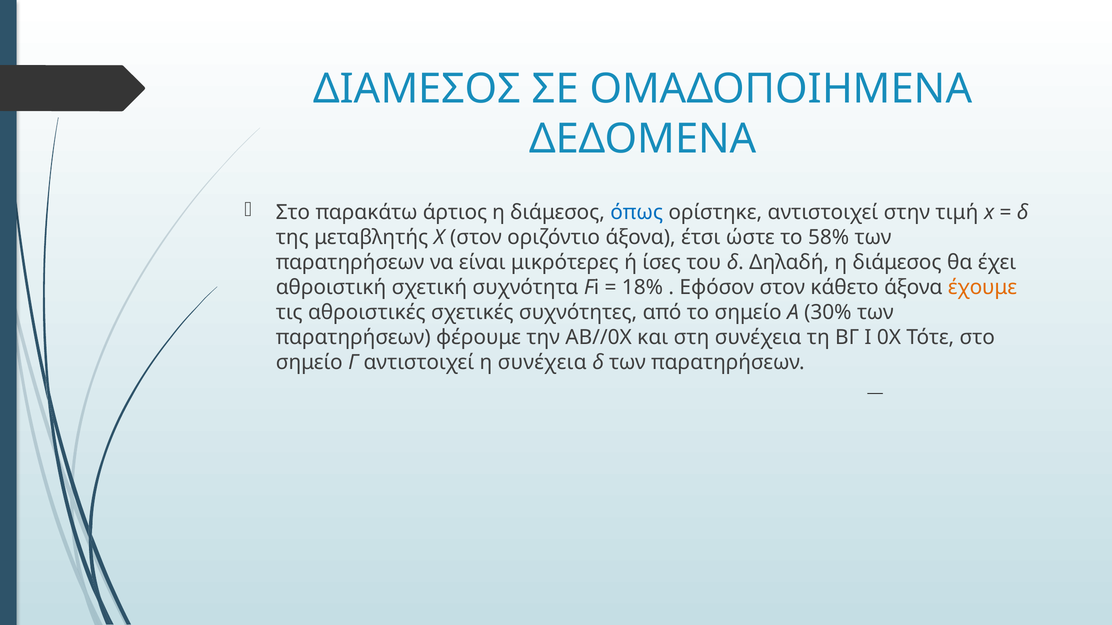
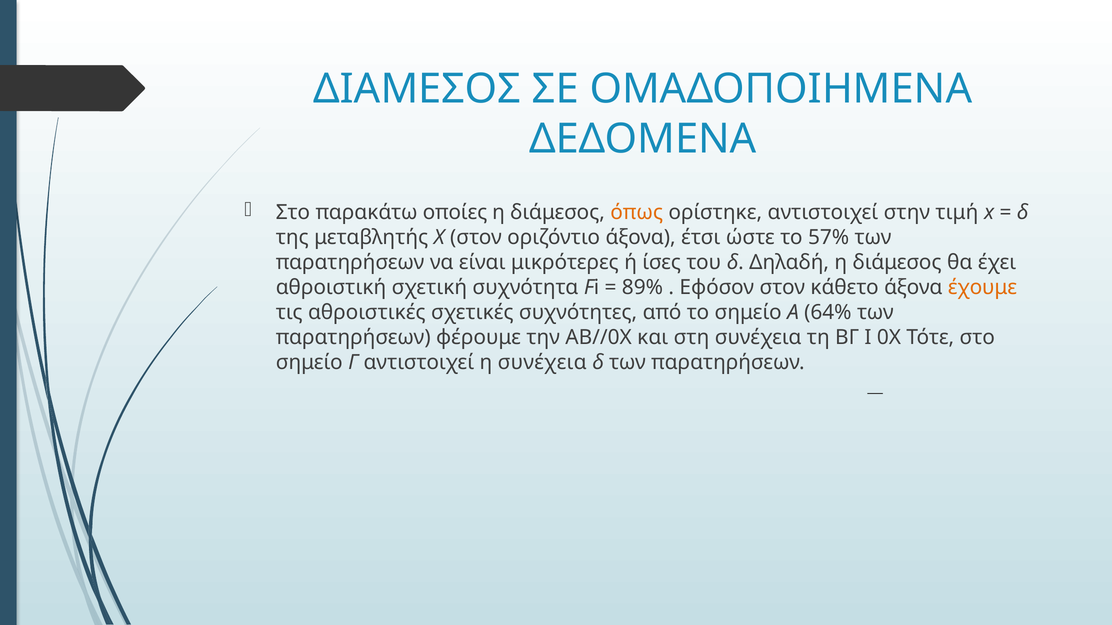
άρτιος: άρτιος -> οποίες (455, 213)
όπως colour: blue -> orange (637, 213)
58%: 58% -> 57% (829, 238)
18%: 18% -> 89% (642, 288)
30%: 30% -> 64% (828, 313)
